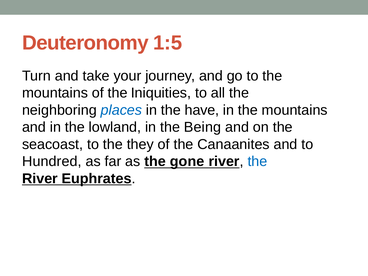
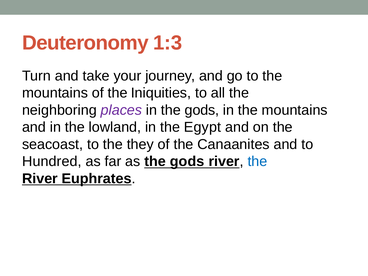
1:5: 1:5 -> 1:3 (168, 43)
places colour: blue -> purple (121, 110)
in the have: have -> gods (202, 110)
Being: Being -> Egypt (203, 127)
as the gone: gone -> gods (187, 161)
